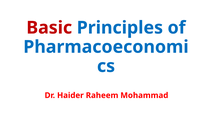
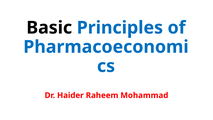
Basic colour: red -> black (49, 28)
